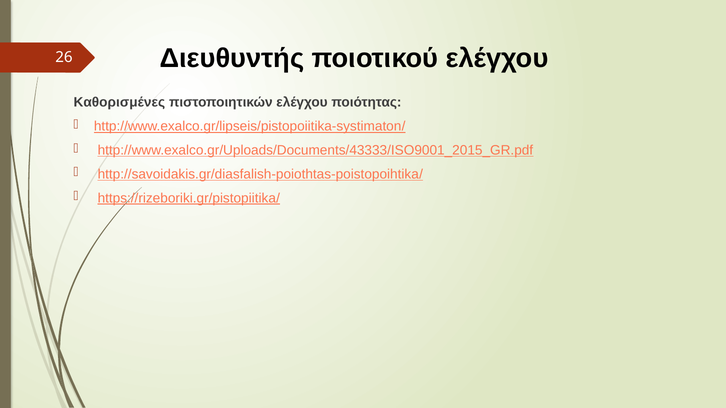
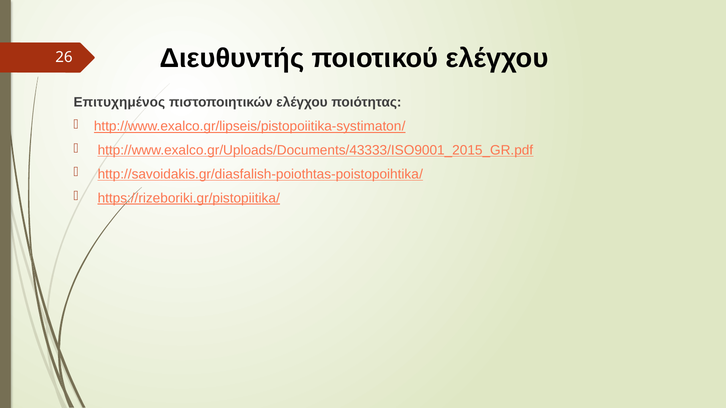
Καθορισμένες: Καθορισμένες -> Επιτυχημένος (119, 103)
